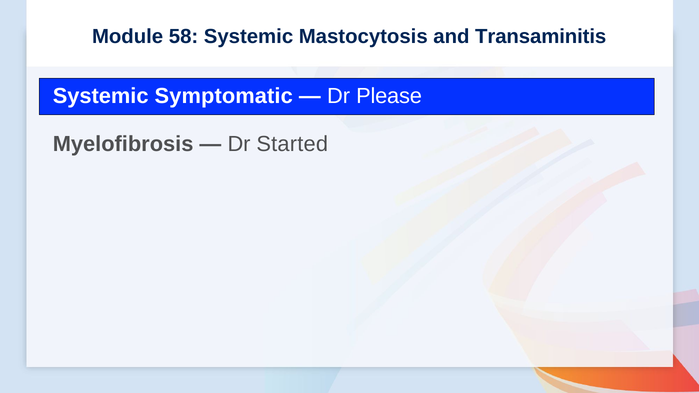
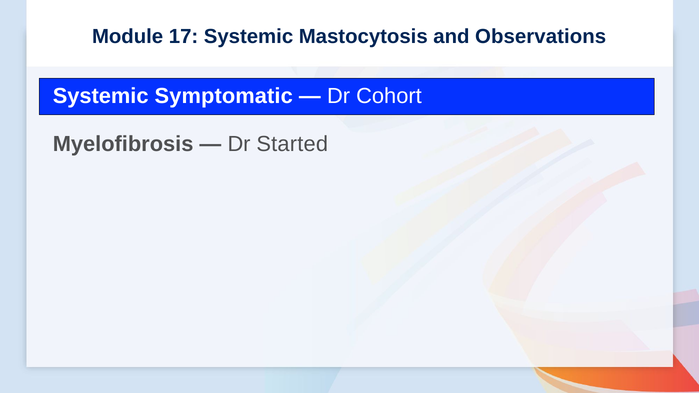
58: 58 -> 17 (184, 37)
Transaminitis: Transaminitis -> Observations (541, 37)
Please: Please -> Cohort (389, 96)
